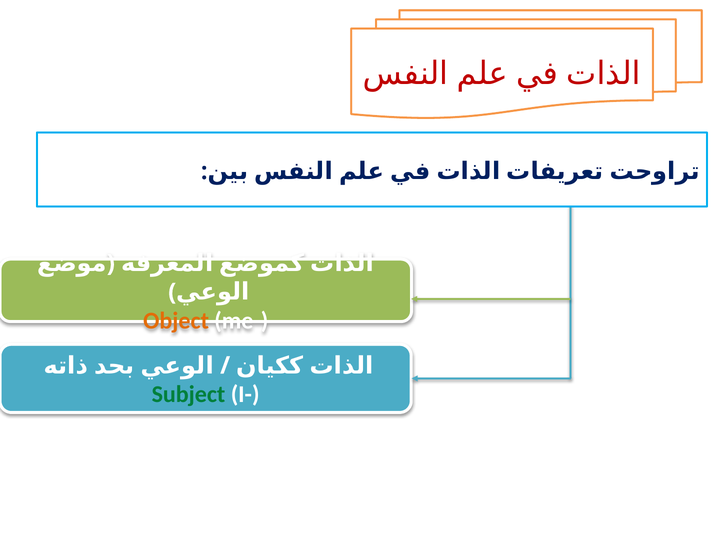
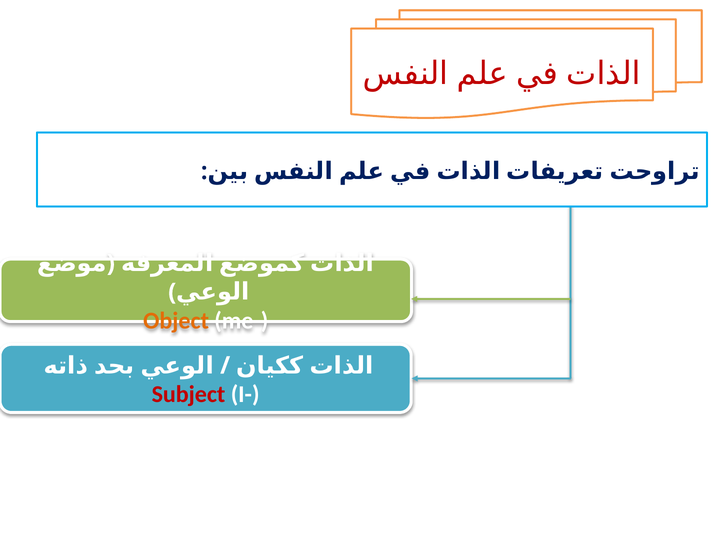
Subject colour: green -> red (188, 394)
